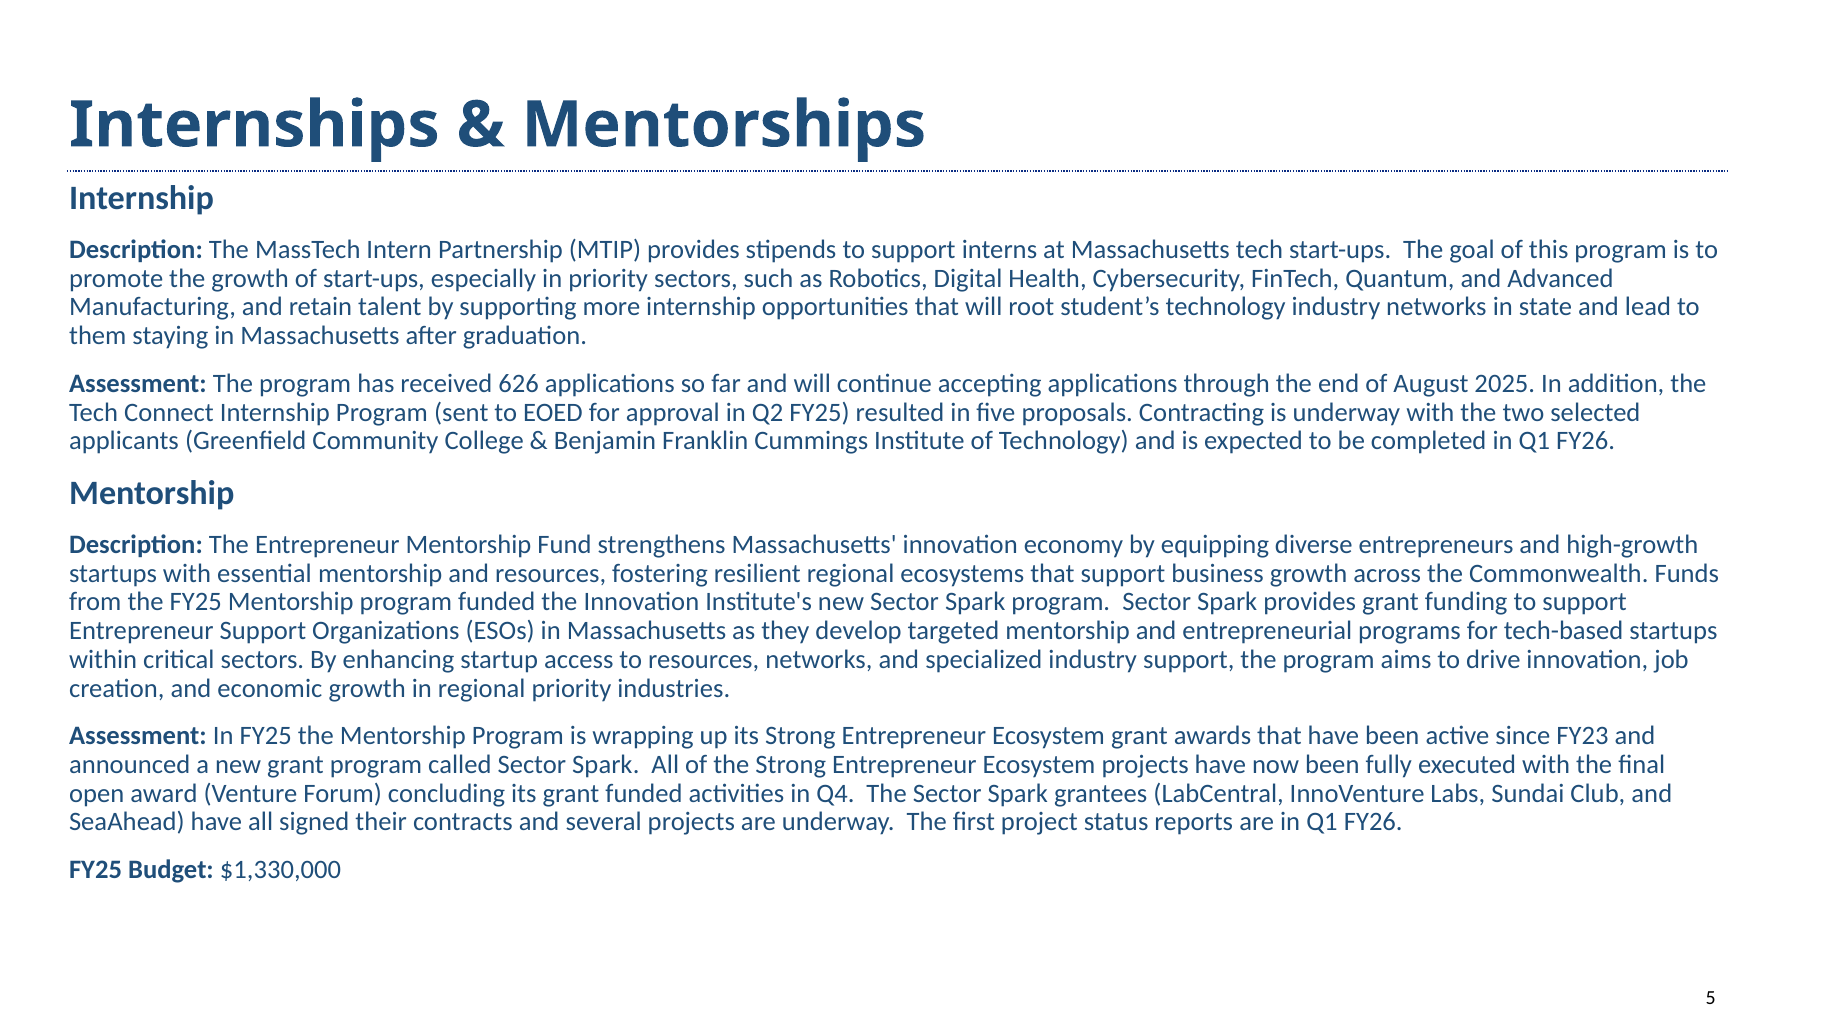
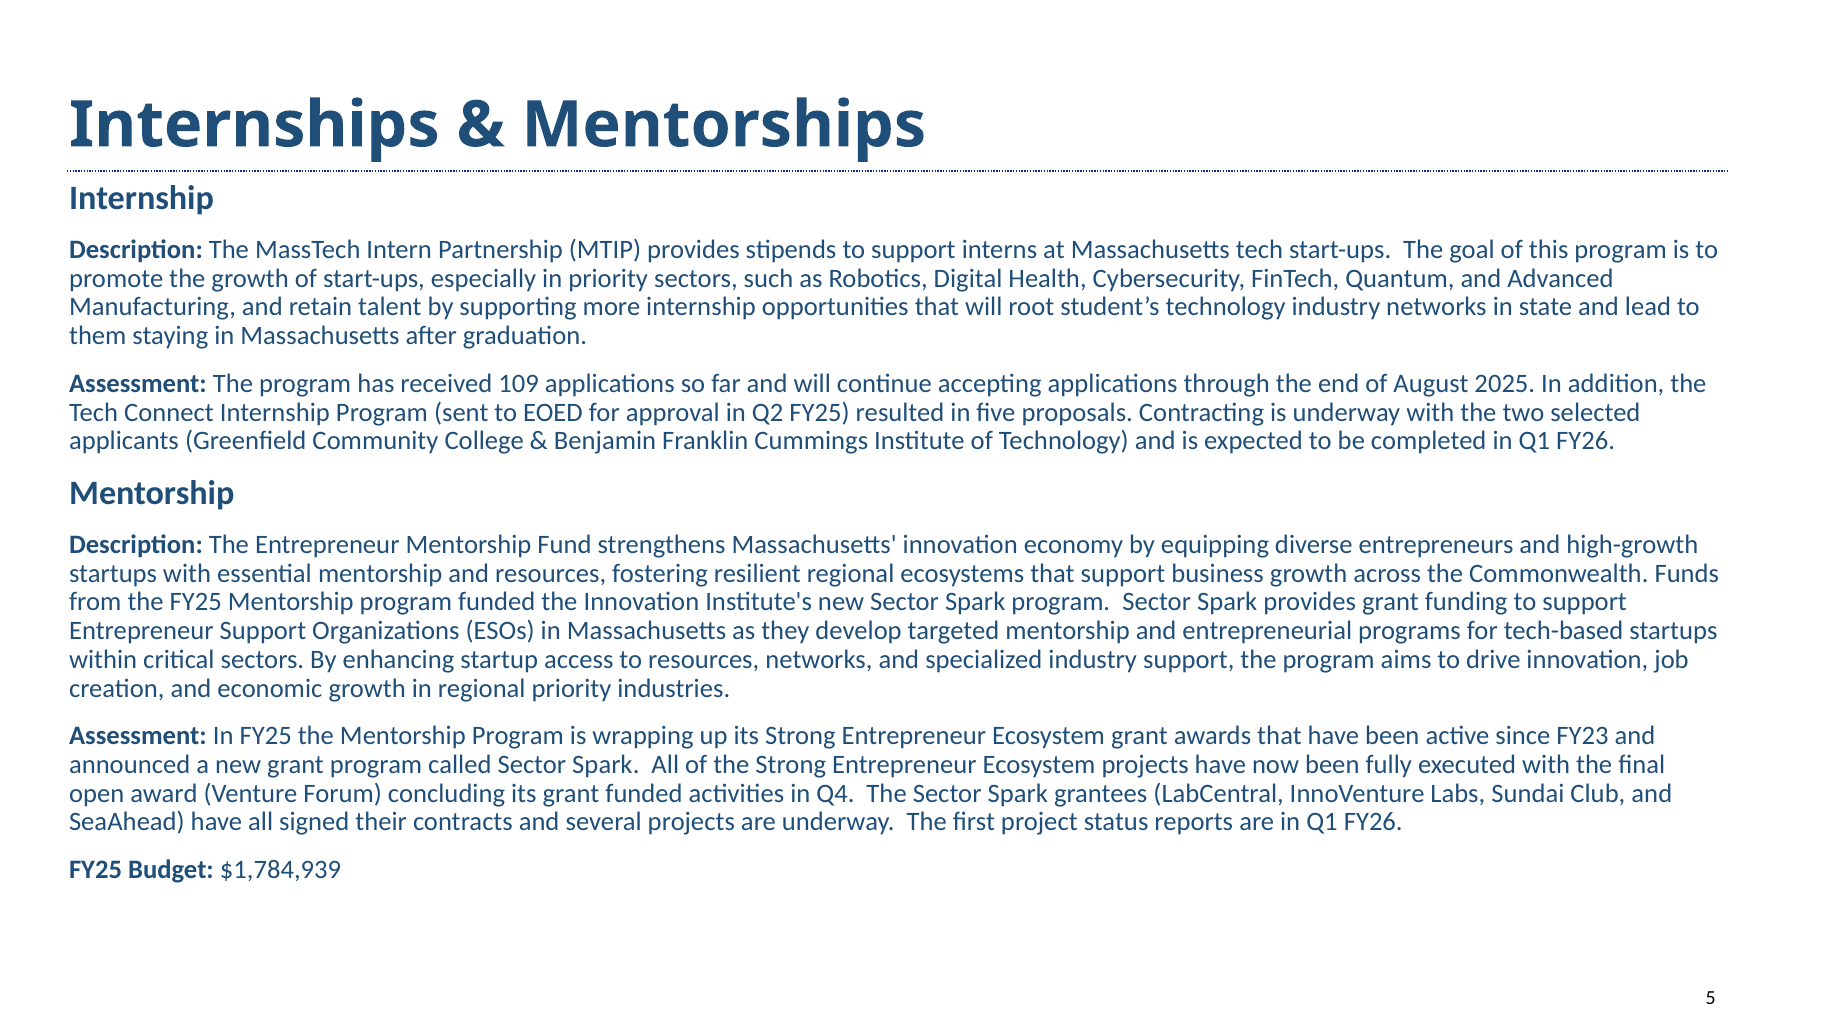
626: 626 -> 109 (519, 384)
$1,330,000: $1,330,000 -> $1,784,939 (281, 870)
